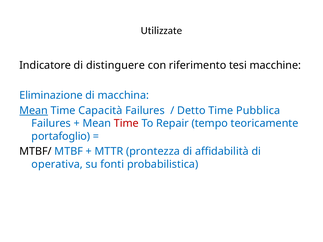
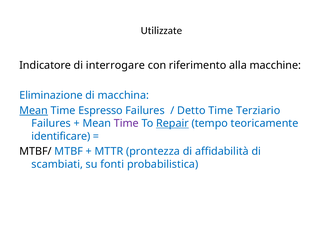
distinguere: distinguere -> interrogare (115, 65)
tesi: tesi -> alla (238, 65)
Capacità: Capacità -> Espresso (101, 111)
Pubblica: Pubblica -> Terziario (258, 111)
Time colour: red -> purple (126, 123)
Repair underline: none -> present (172, 123)
portafoglio: portafoglio -> identificare (61, 136)
operativa: operativa -> scambiati (57, 164)
